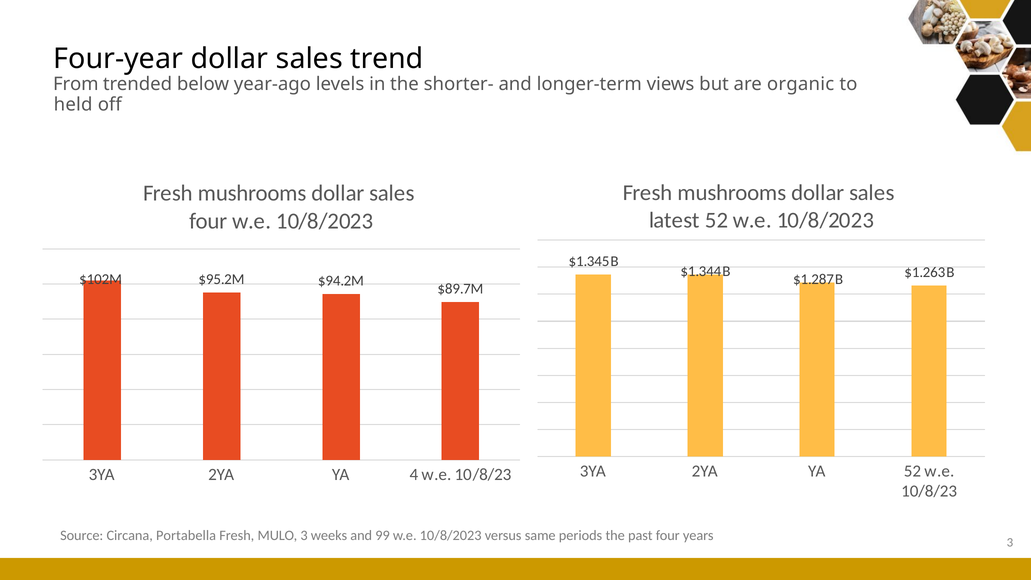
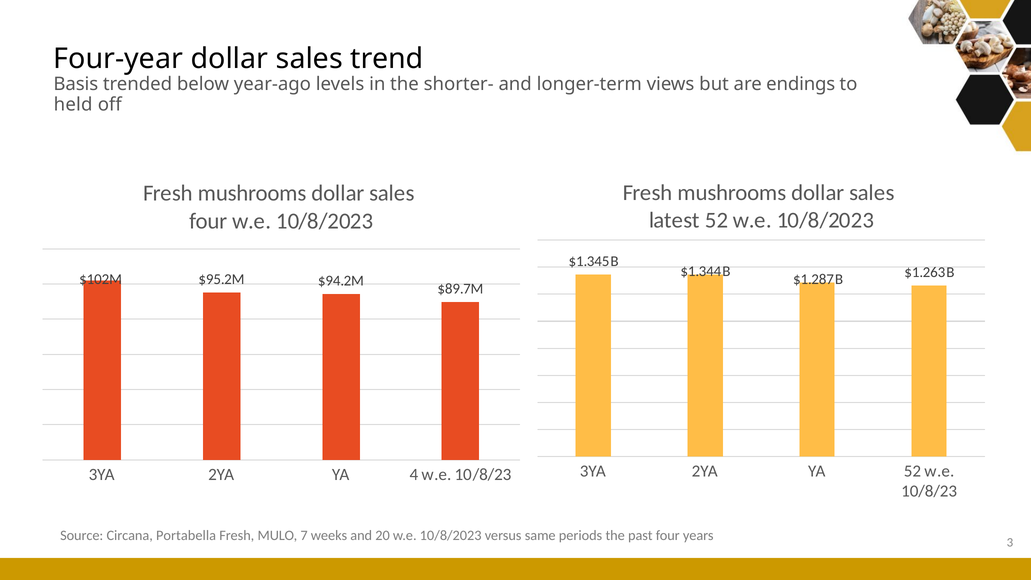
From: From -> Basis (76, 84)
organic: organic -> endings (801, 84)
MULO 3: 3 -> 7 (304, 536)
99: 99 -> 20 (383, 536)
